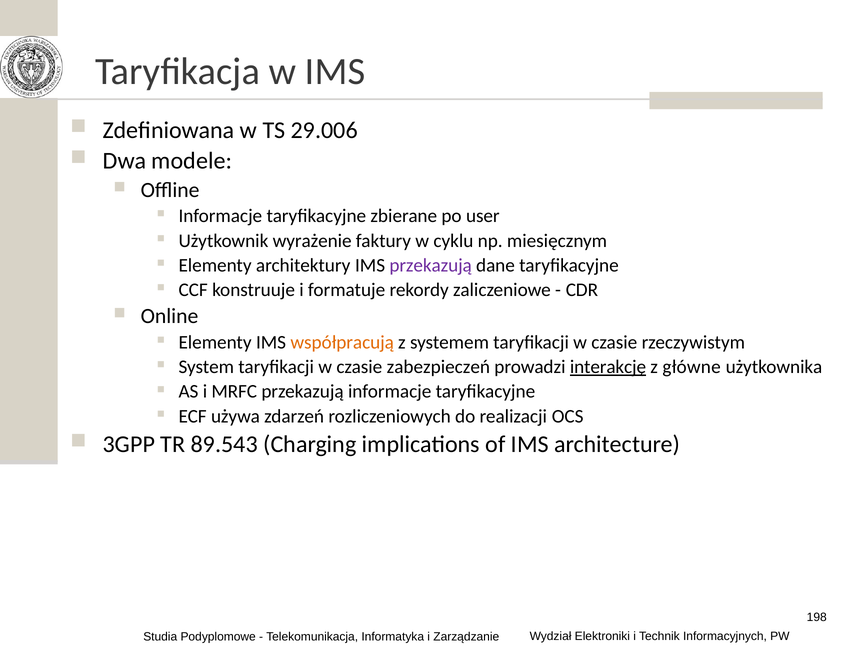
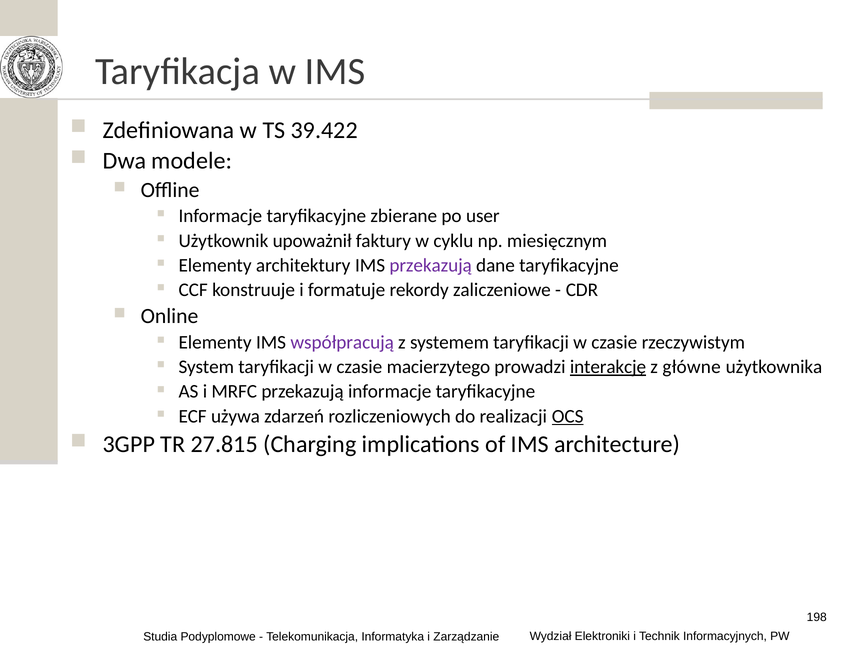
29.006: 29.006 -> 39.422 (324, 130)
wyrażenie: wyrażenie -> upoważnił (312, 240)
współpracują colour: orange -> purple (342, 342)
zabezpieczeń: zabezpieczeń -> macierzytego (438, 367)
OCS underline: none -> present (568, 416)
89.543: 89.543 -> 27.815 (224, 444)
